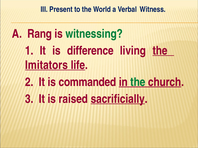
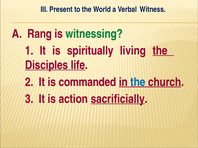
difference: difference -> spiritually (90, 51)
Imitators: Imitators -> Disciples (47, 65)
the colour: green -> blue (138, 82)
raised: raised -> action (73, 99)
